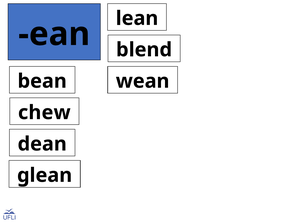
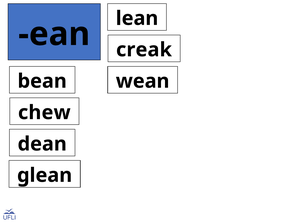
blend: blend -> creak (144, 50)
